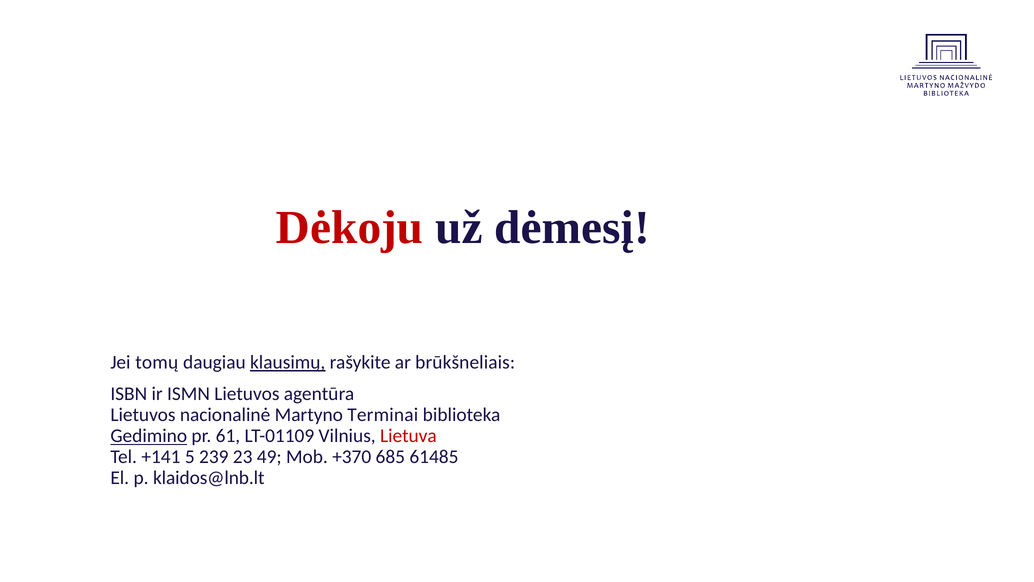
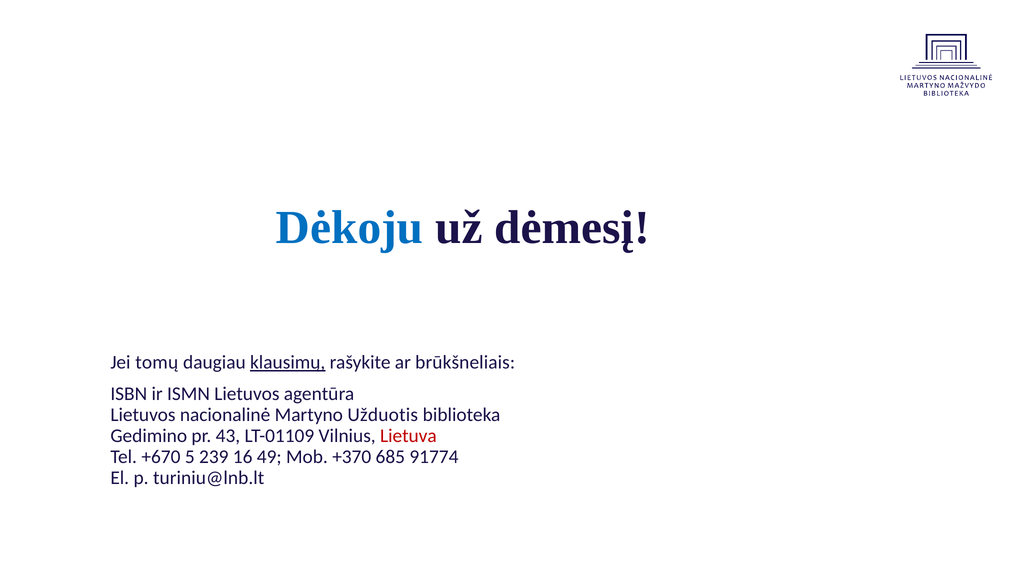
Dėkoju colour: red -> blue (350, 228)
Terminai: Terminai -> Užduotis (383, 415)
Gedimino underline: present -> none (149, 436)
61: 61 -> 43 (228, 436)
+141: +141 -> +670 (161, 457)
23: 23 -> 16 (243, 457)
61485: 61485 -> 91774 (434, 457)
klaidos@lnb.lt: klaidos@lnb.lt -> turiniu@lnb.lt (209, 478)
